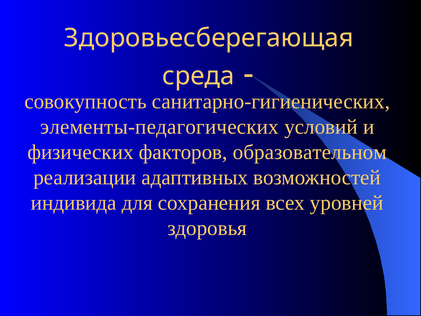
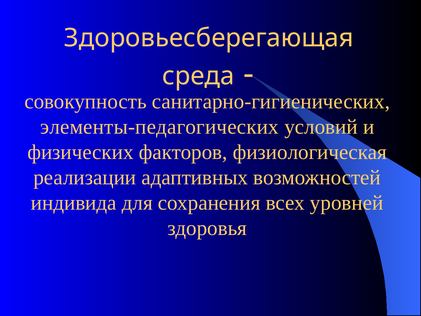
образовательном: образовательном -> физиологическая (310, 152)
